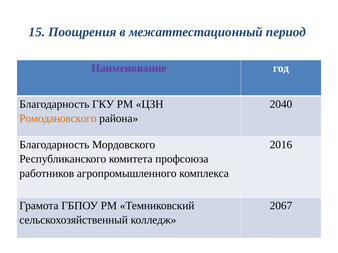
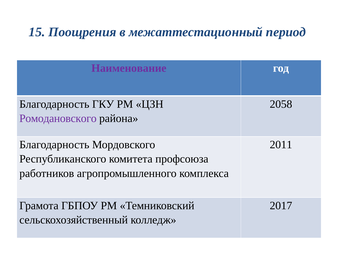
2040: 2040 -> 2058 (281, 104)
Ромодановского colour: orange -> purple (58, 119)
2016: 2016 -> 2011 (281, 145)
2067: 2067 -> 2017 (281, 206)
